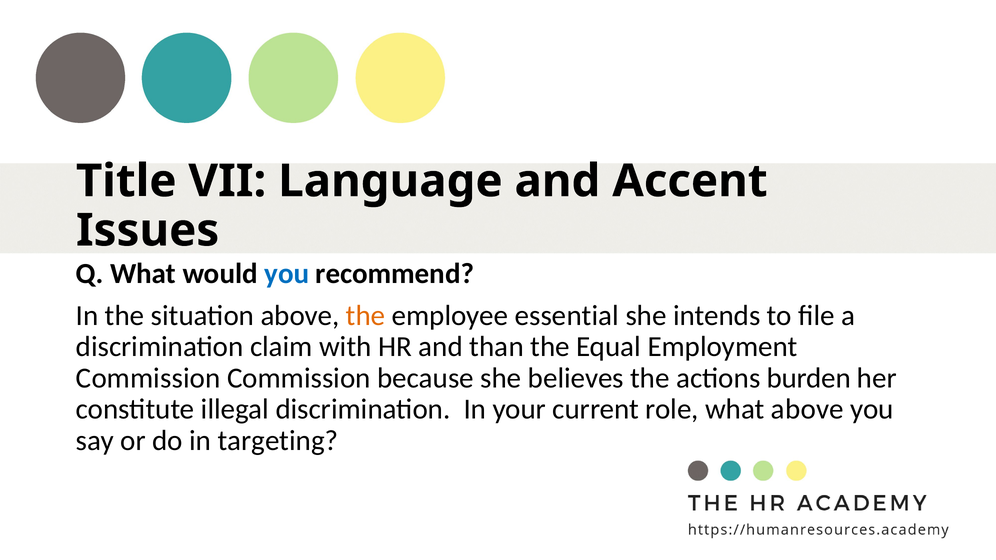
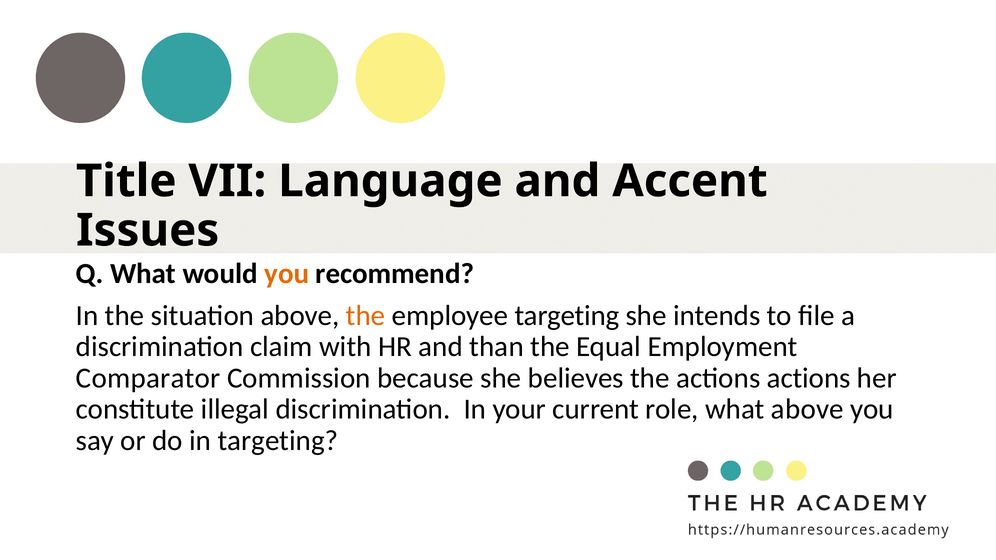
you colour: blue -> orange (287, 274)
employee essential: essential -> targeting (567, 316)
Commission: Commission -> Comparator (148, 378)
actions burden: burden -> actions (809, 378)
